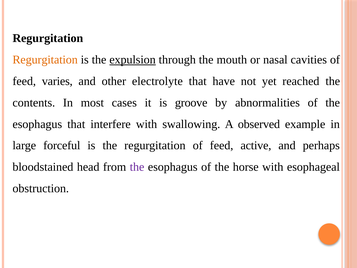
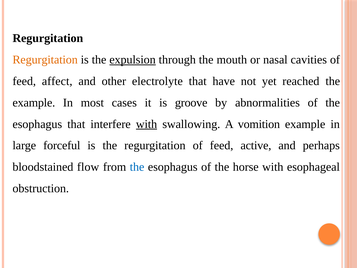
varies: varies -> affect (57, 81)
contents: contents -> example (34, 103)
with underline: none -> present (147, 124)
observed: observed -> vomition (259, 124)
head: head -> flow (88, 167)
the colour: purple -> blue (137, 167)
